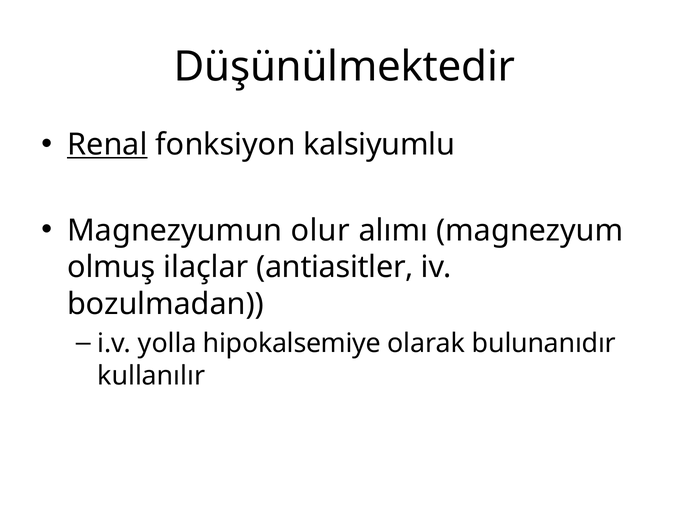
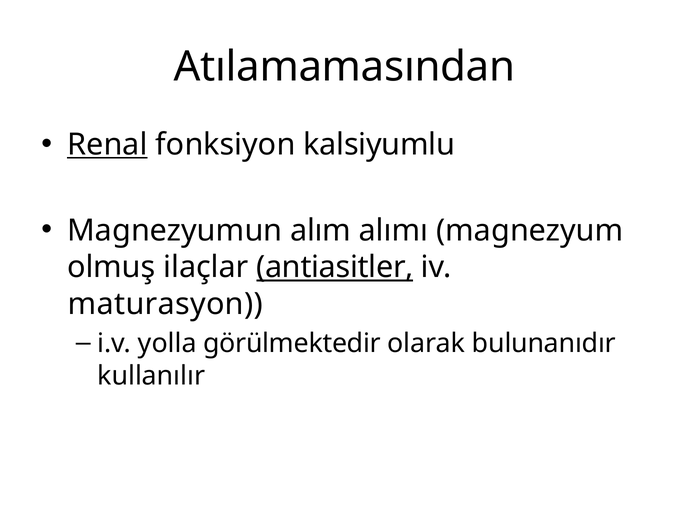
Düşünülmektedir: Düşünülmektedir -> Atılamamasından (344, 67)
olur: olur -> alım (321, 230)
antiasitler underline: none -> present (335, 267)
bozulmadan: bozulmadan -> maturasyon (165, 304)
hipokalsemiye: hipokalsemiye -> görülmektedir (292, 343)
